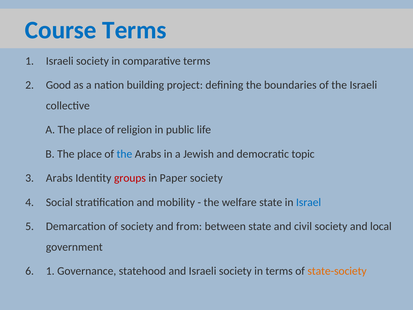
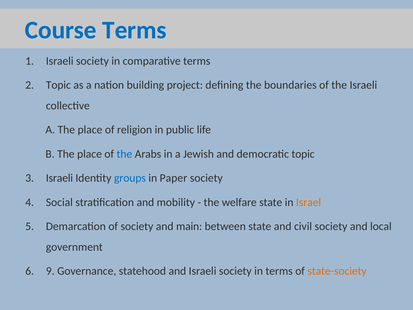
Good: Good -> Topic (58, 85)
Arabs: Arabs -> Israeli (59, 178)
groups colour: red -> blue (130, 178)
Israel colour: blue -> orange (309, 202)
from: from -> main (189, 226)
6 1: 1 -> 9 (50, 271)
